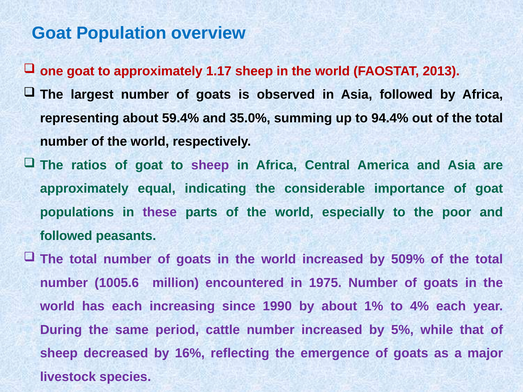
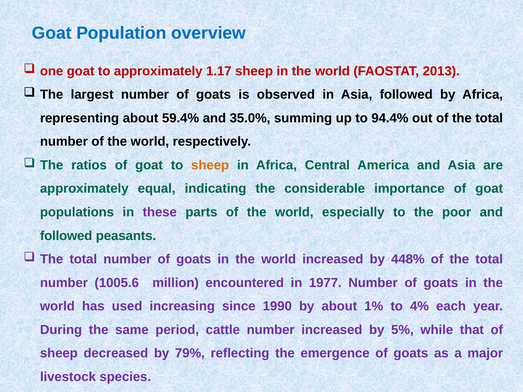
sheep colour: purple -> orange (210, 165)
509%: 509% -> 448% (408, 259)
1975: 1975 -> 1977 (325, 283)
has each: each -> used (127, 306)
16%: 16% -> 79% (190, 354)
